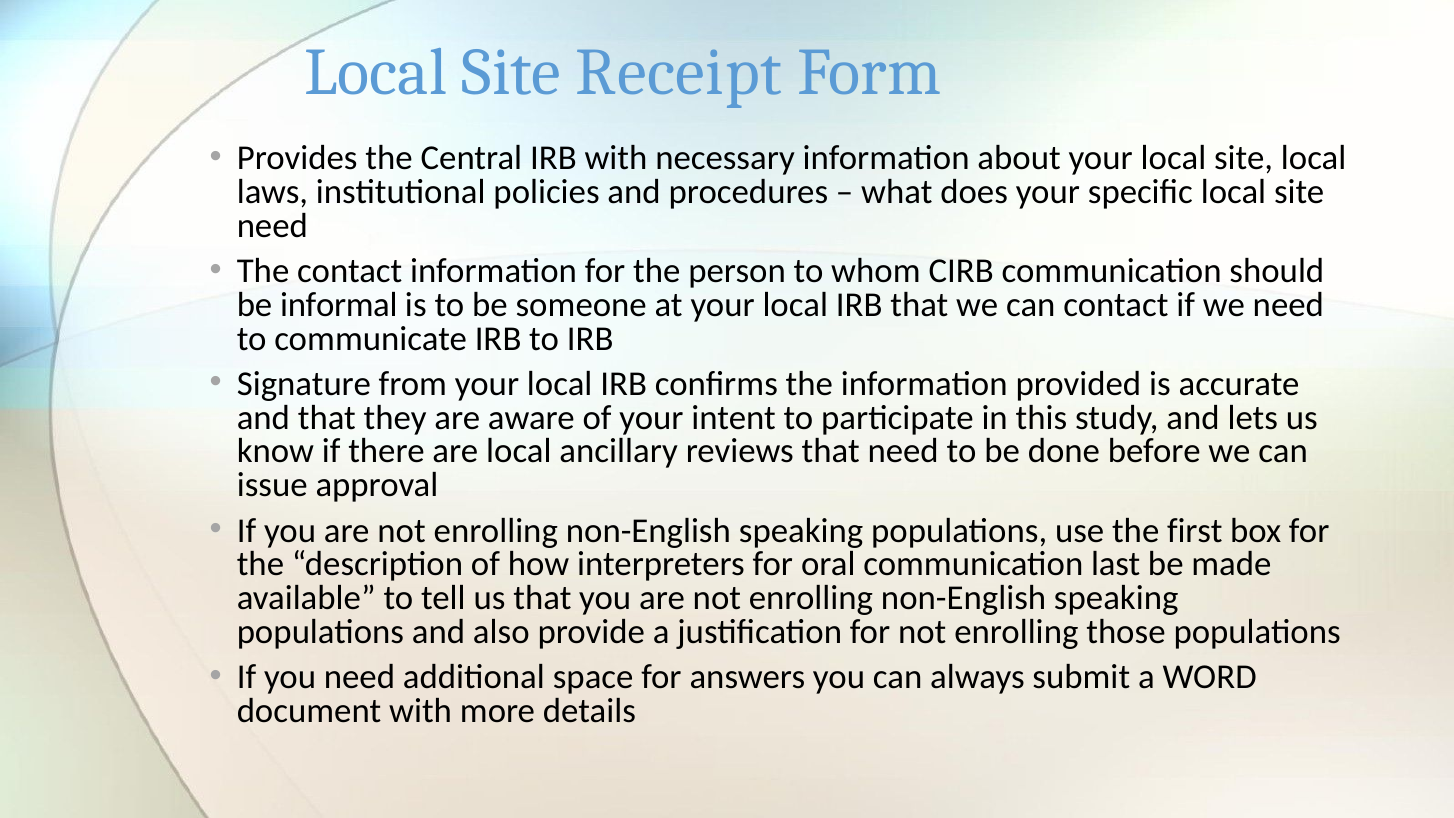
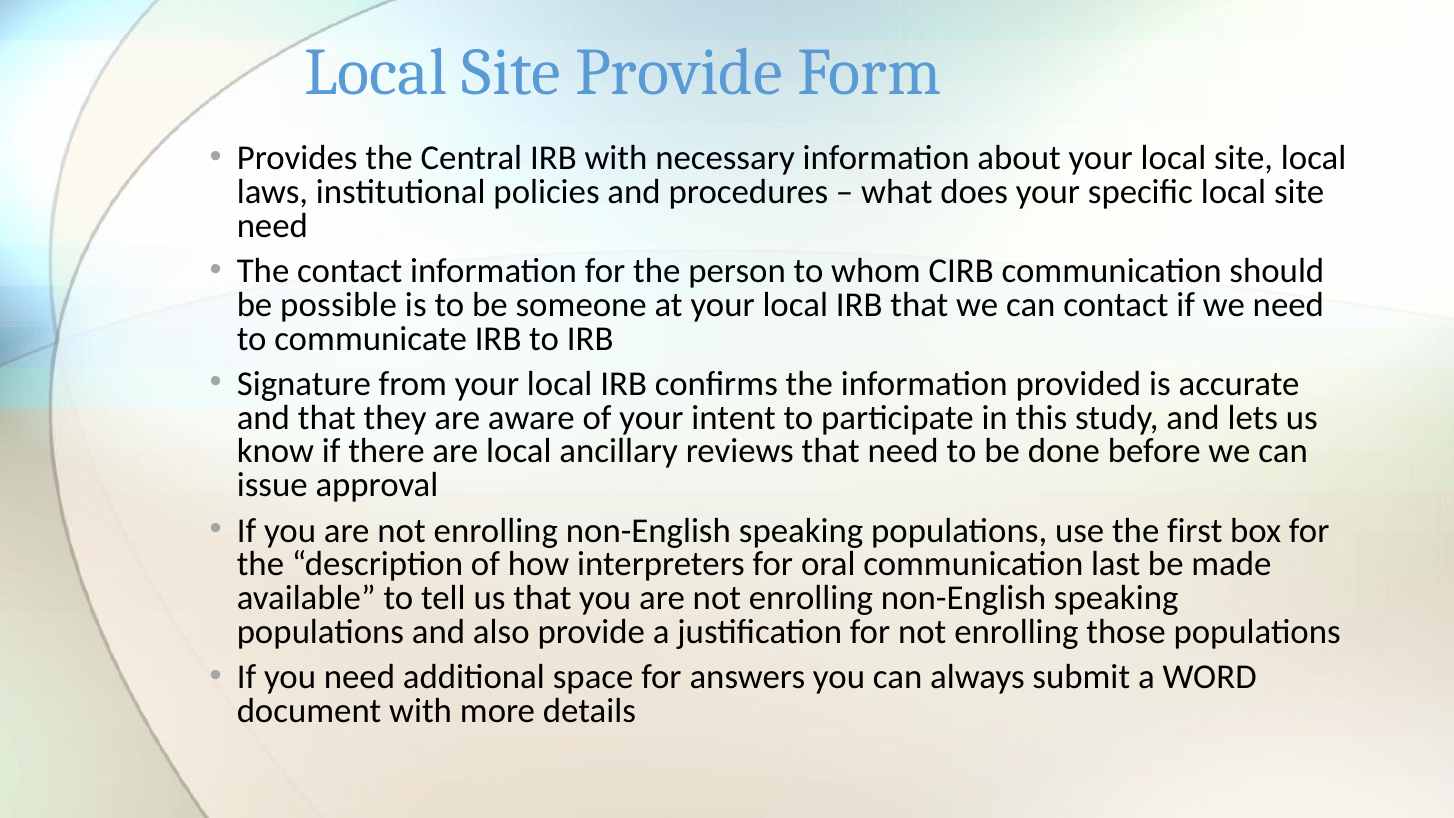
Site Receipt: Receipt -> Provide (679, 73)
informal: informal -> possible (339, 305)
